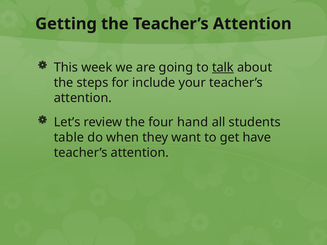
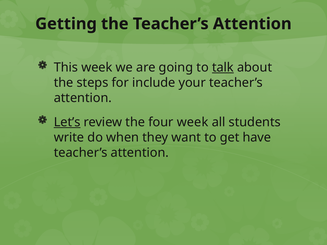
Let’s underline: none -> present (67, 122)
four hand: hand -> week (193, 122)
table: table -> write (69, 138)
